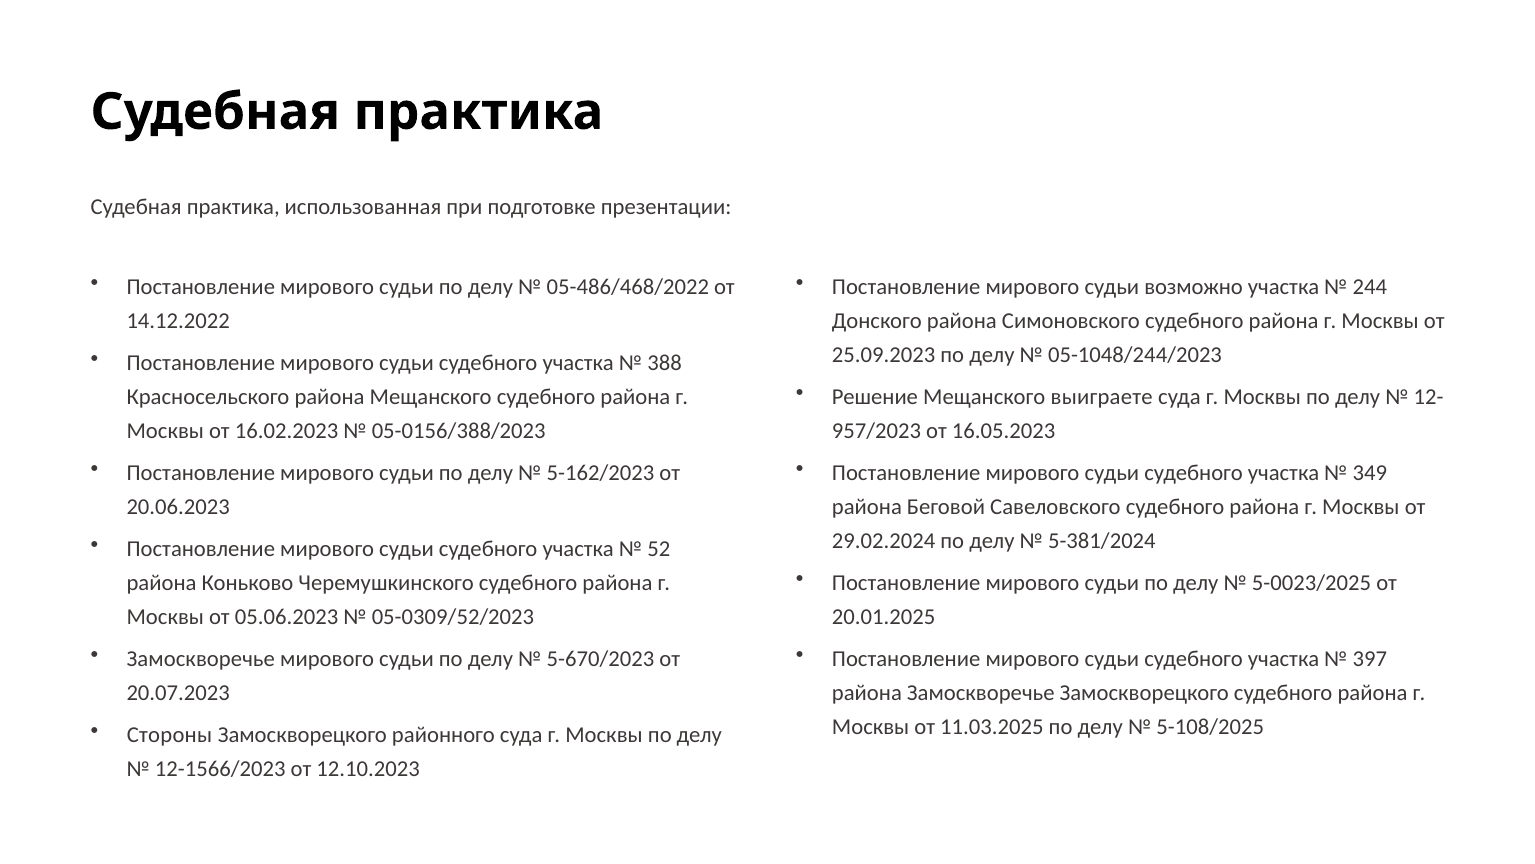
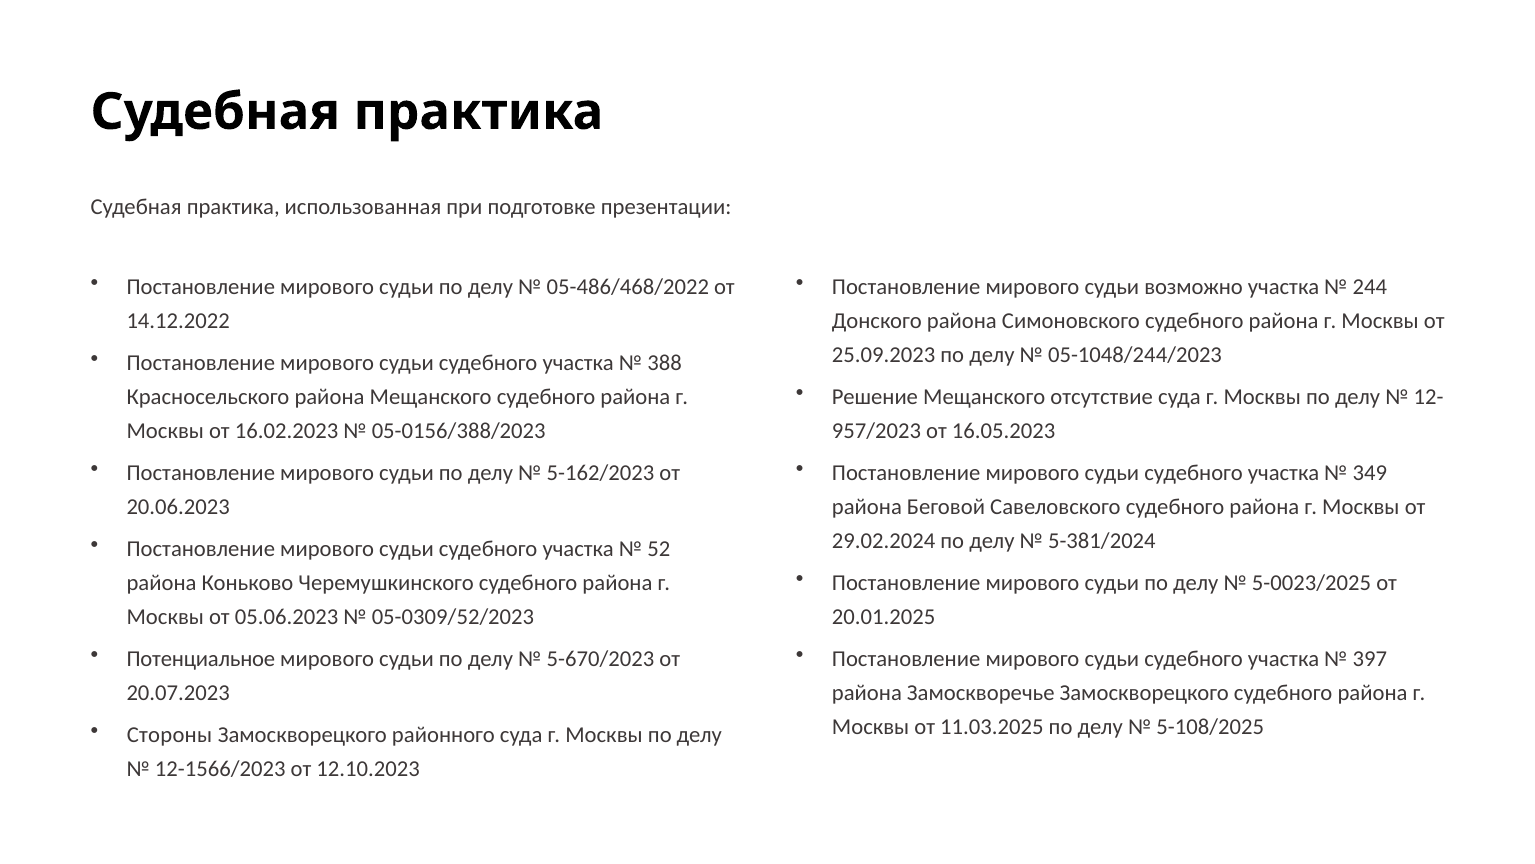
выиграете: выиграете -> отсутствие (1102, 397)
Замоскворeчье: Замоскворeчье -> Потенциальное (201, 658)
